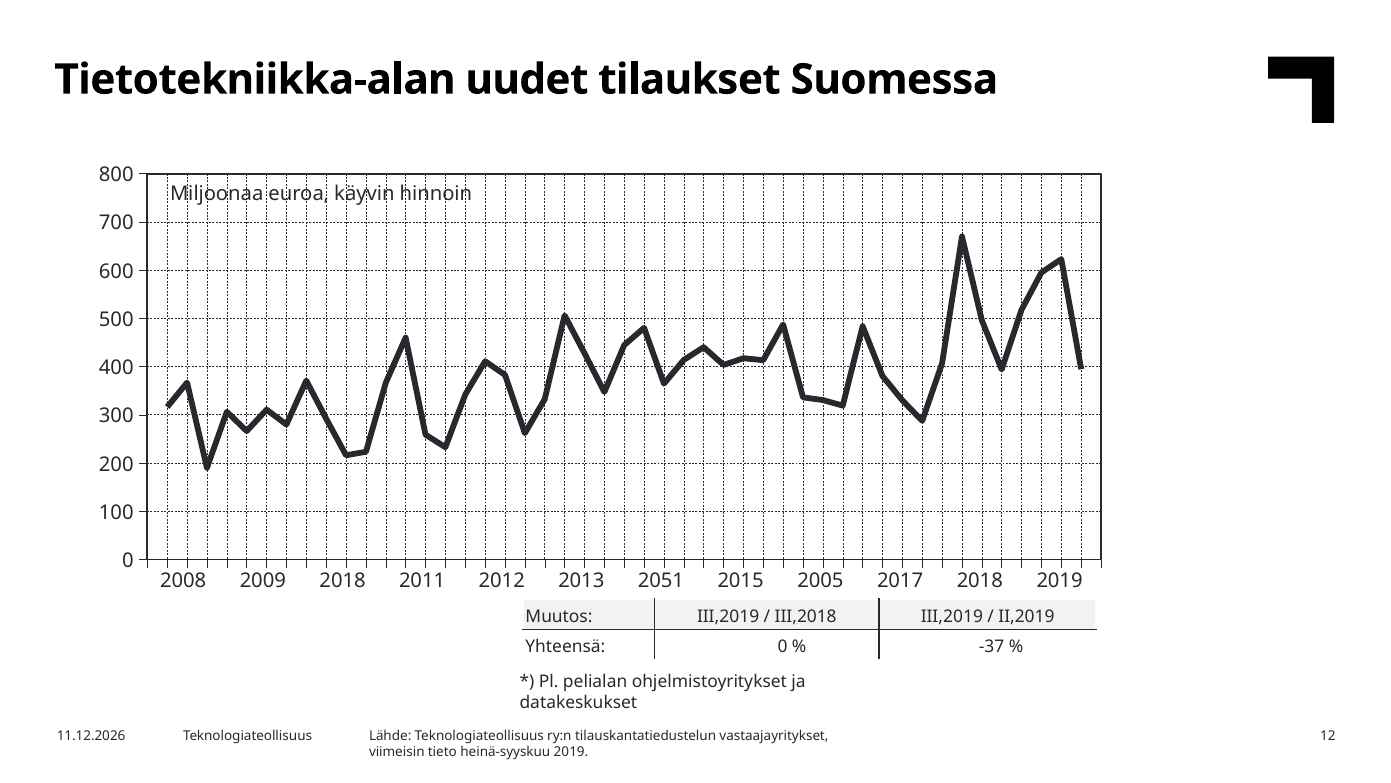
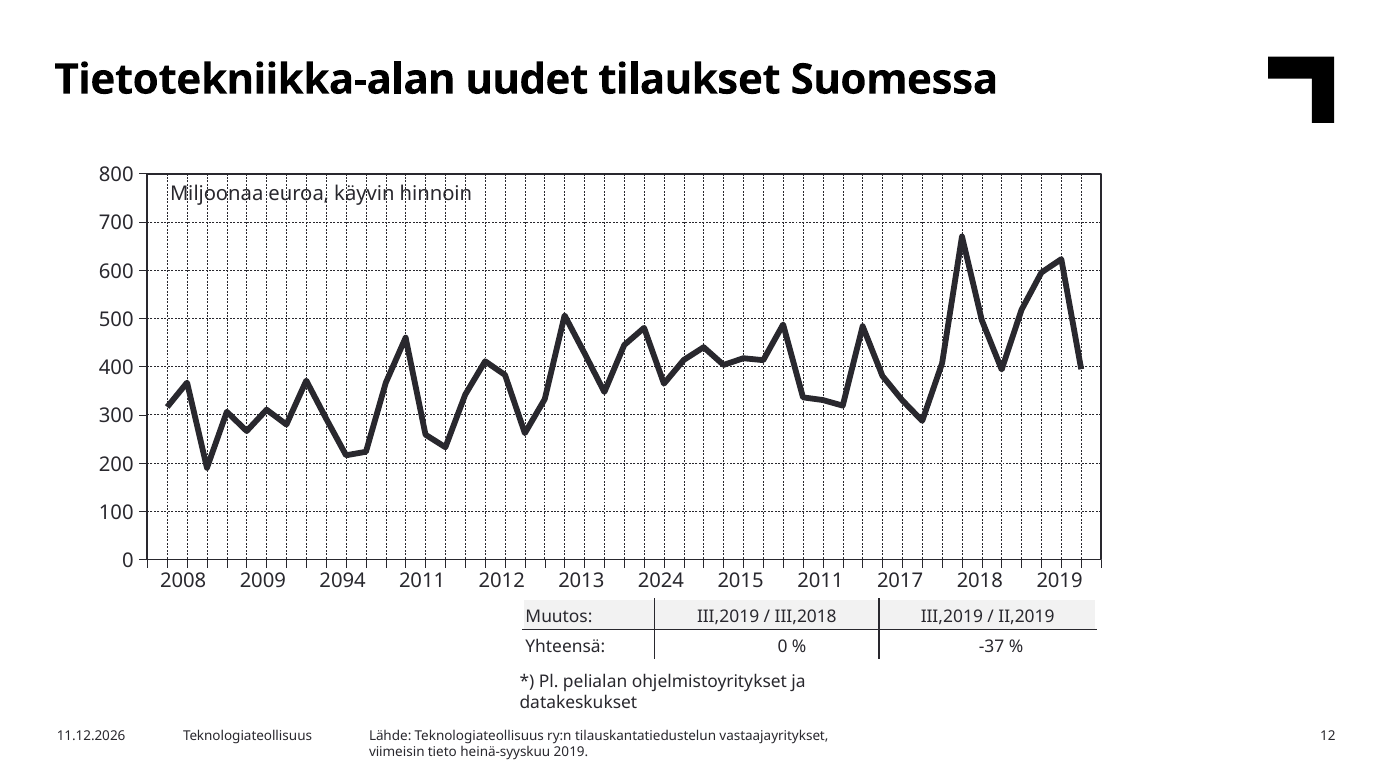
2009 2018: 2018 -> 2094 (343, 581)
2051: 2051 -> 2024 (661, 581)
2015 2005: 2005 -> 2011 (820, 581)
